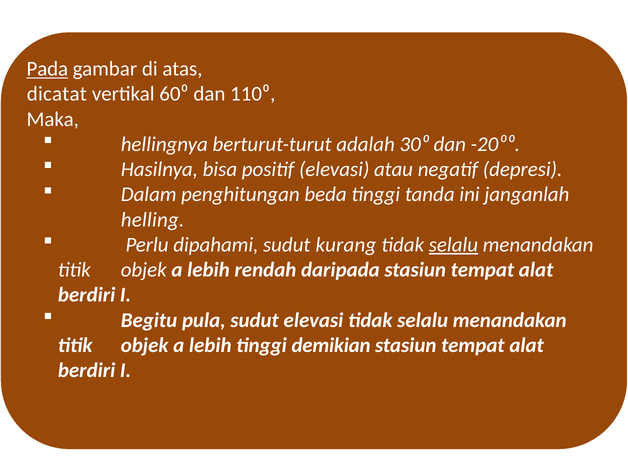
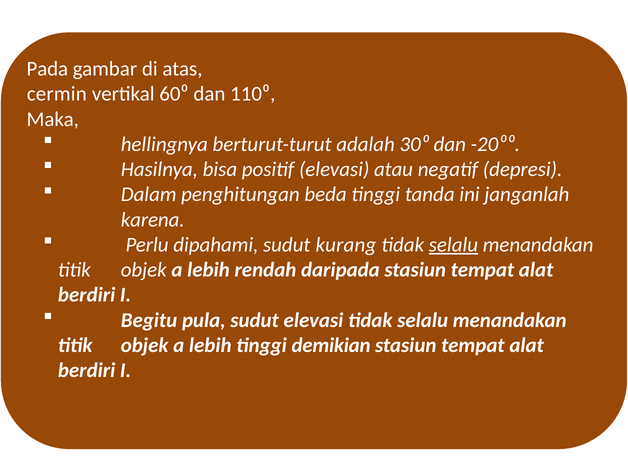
Pada underline: present -> none (47, 69)
dicatat: dicatat -> cermin (57, 94)
helling: helling -> karena (153, 220)
